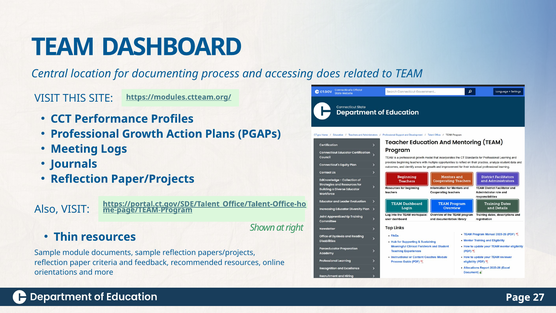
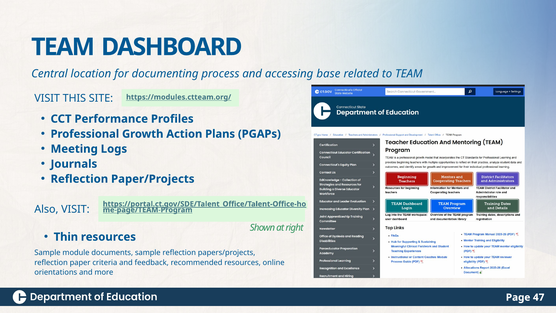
does: does -> base (328, 74)
27: 27 -> 47 (539, 297)
